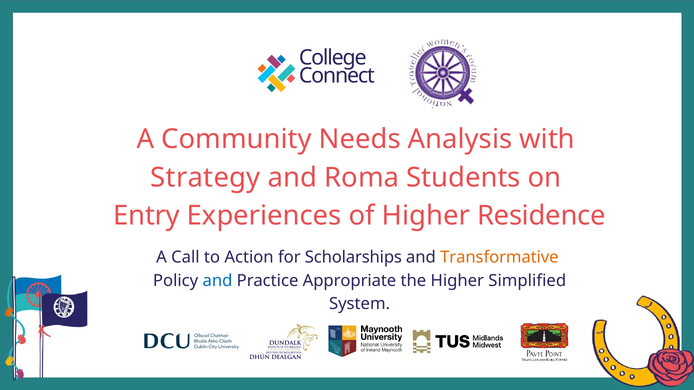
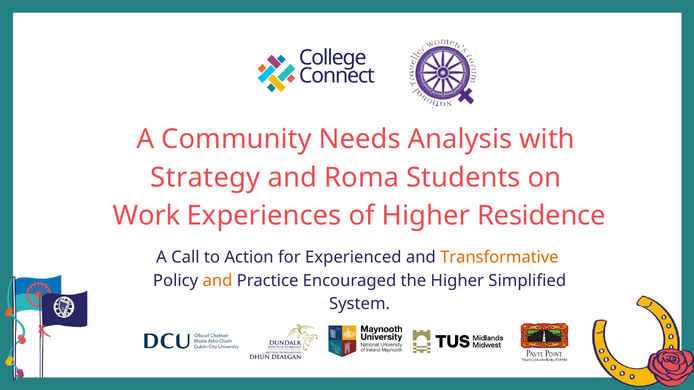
Entry: Entry -> Work (147, 216)
Scholarships: Scholarships -> Experienced (353, 258)
and colour: blue -> orange (217, 281)
Appropriate: Appropriate -> Encouraged (350, 281)
